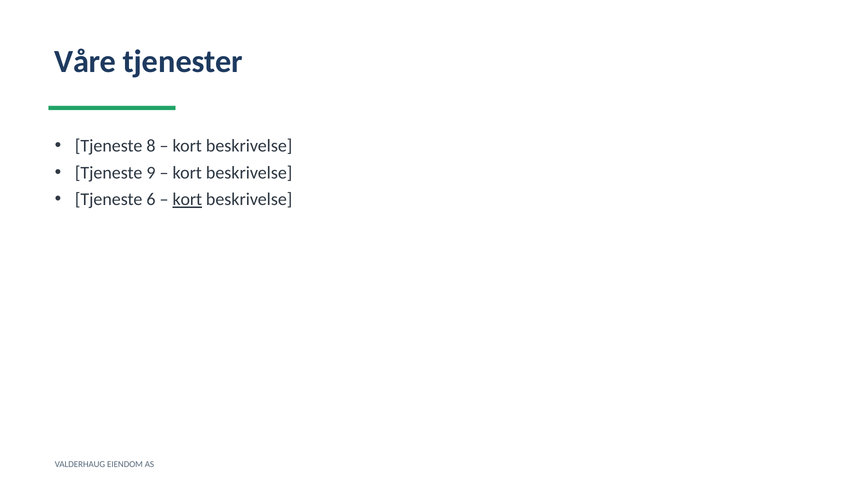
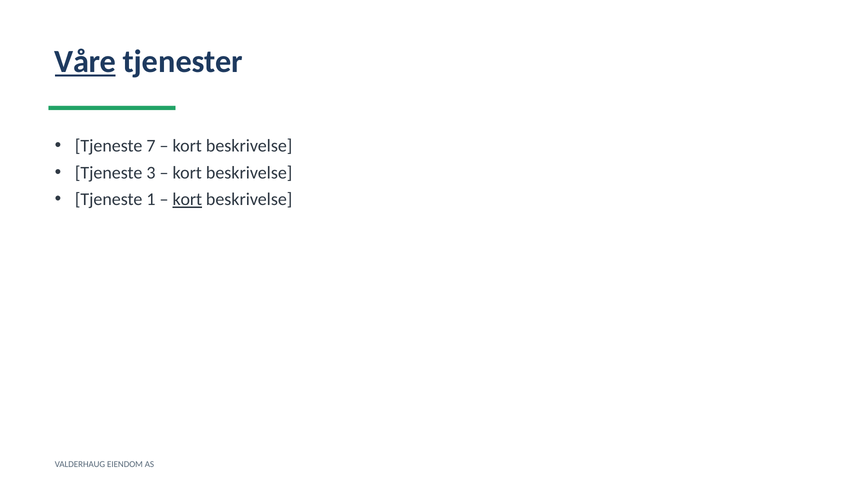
Våre underline: none -> present (85, 61)
8: 8 -> 7 (151, 146)
9: 9 -> 3 (151, 173)
6: 6 -> 1 (151, 200)
